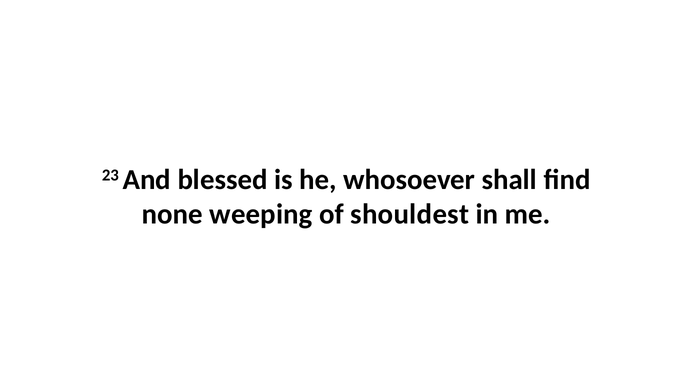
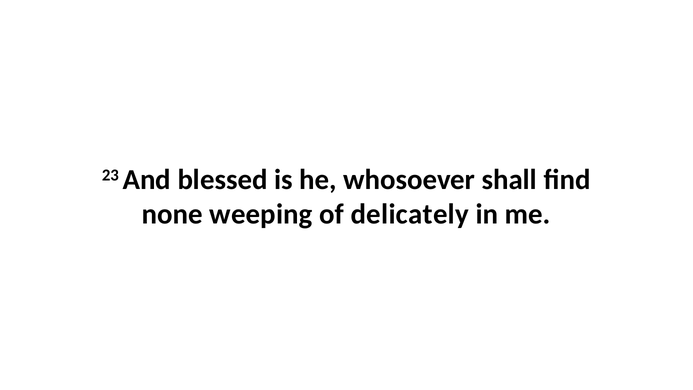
shouldest: shouldest -> delicately (410, 214)
